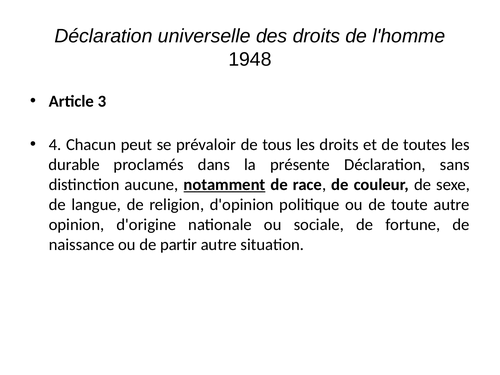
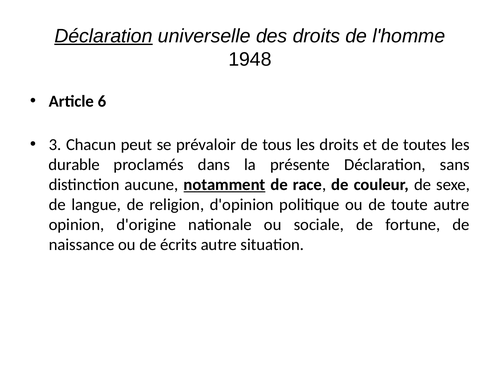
Déclaration underline: none -> present (104, 36)
3: 3 -> 6 (102, 101)
4: 4 -> 3 (55, 144)
partir: partir -> écrits (179, 244)
